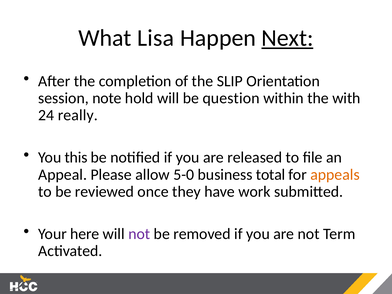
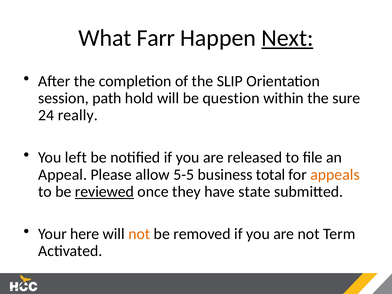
Lisa: Lisa -> Farr (156, 38)
note: note -> path (107, 98)
with: with -> sure (346, 98)
this: this -> left (76, 158)
5-0: 5-0 -> 5-5 (184, 175)
reviewed underline: none -> present (104, 192)
work: work -> state (254, 192)
not colour: purple -> orange (139, 234)
